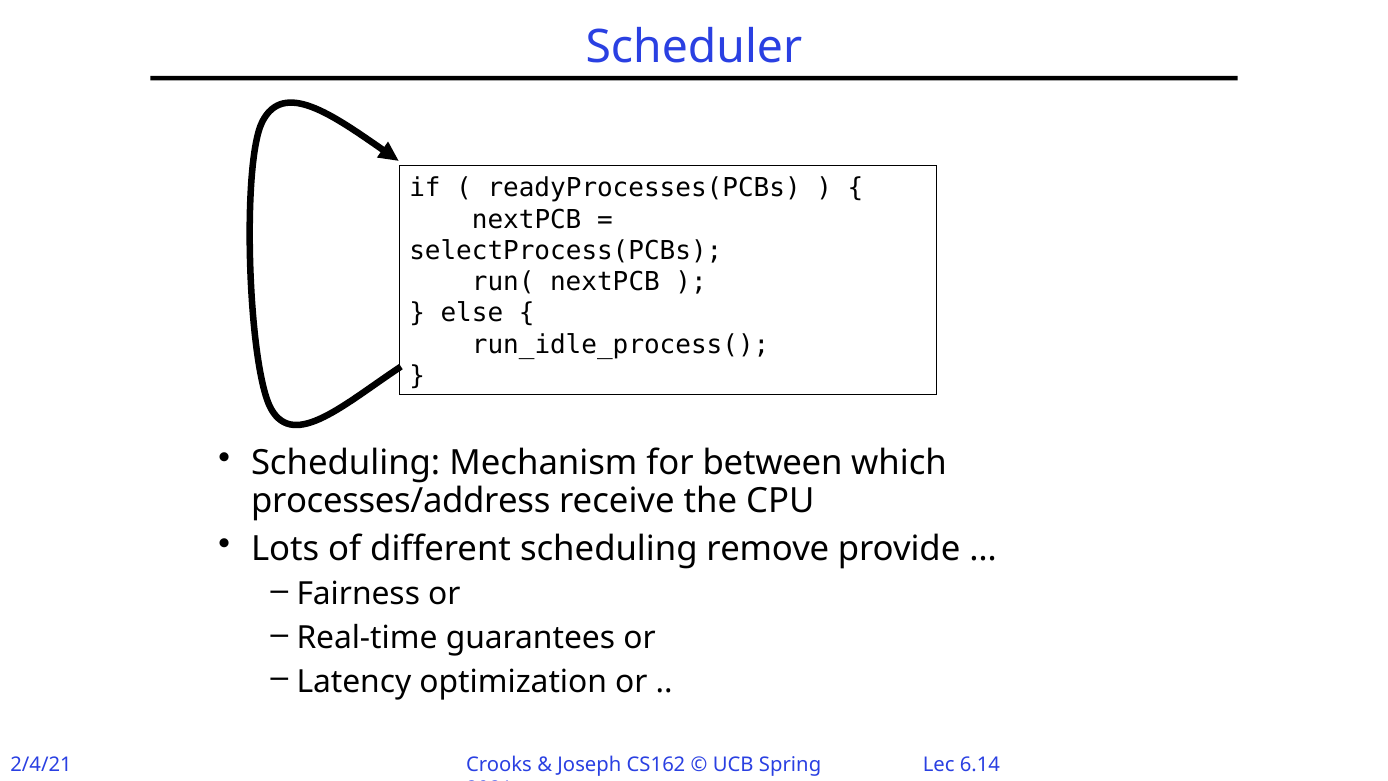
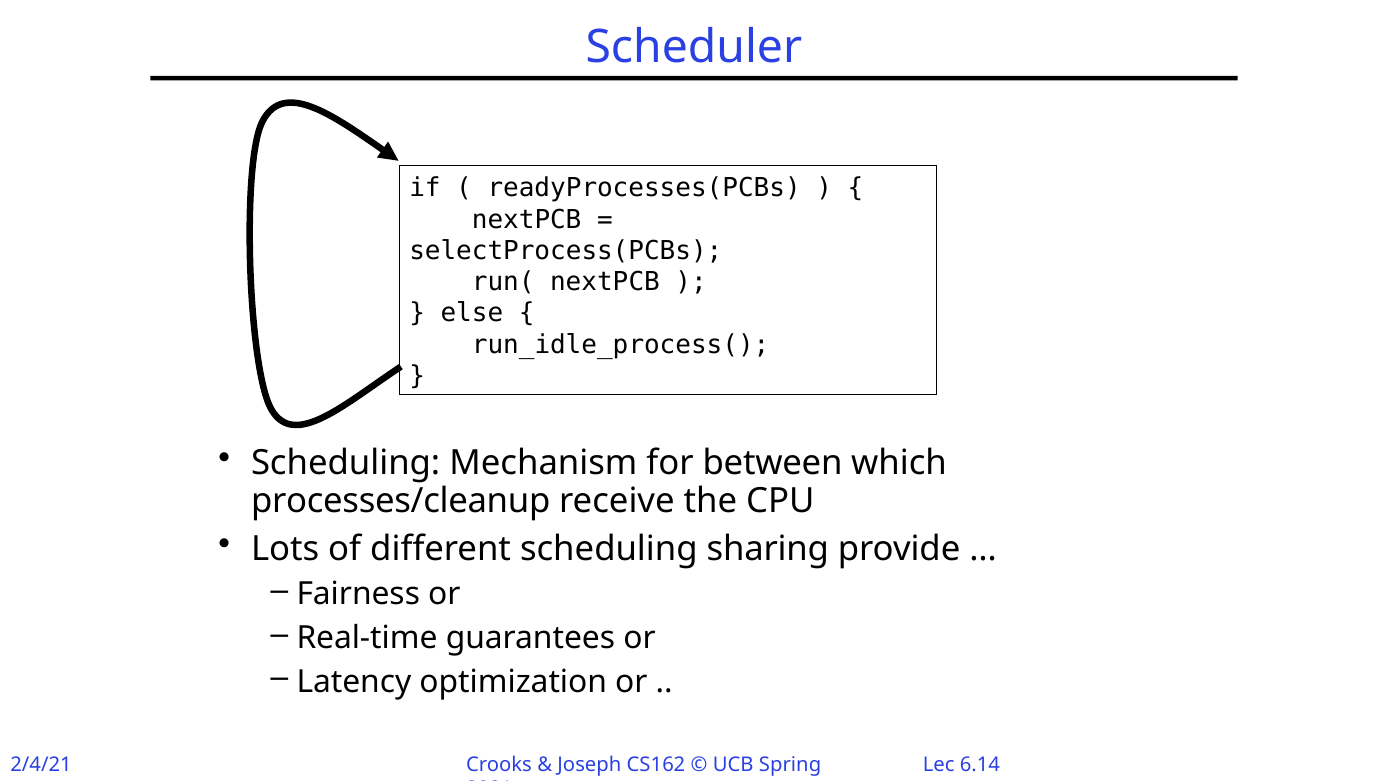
processes/address: processes/address -> processes/cleanup (401, 501)
remove: remove -> sharing (768, 549)
